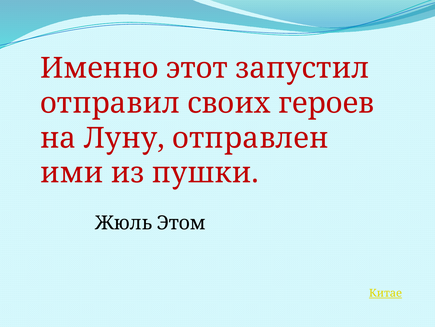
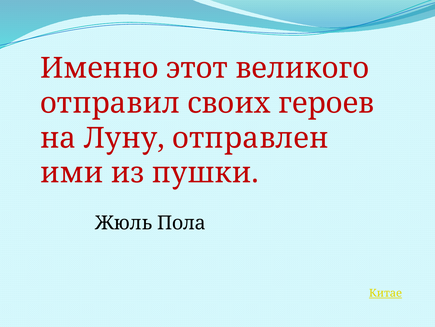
запустил: запустил -> великого (302, 68)
Этом: Этом -> Пола (181, 223)
